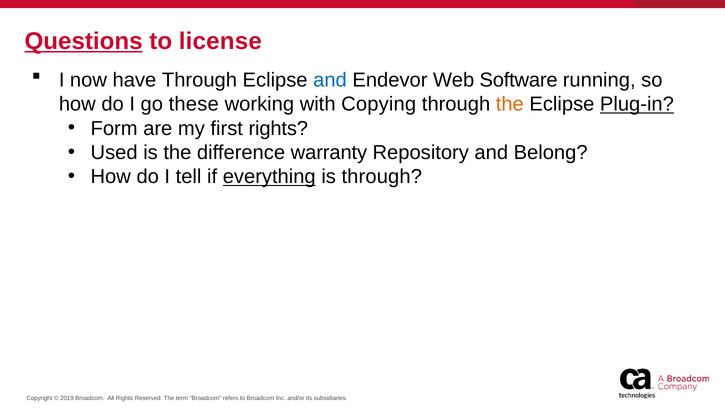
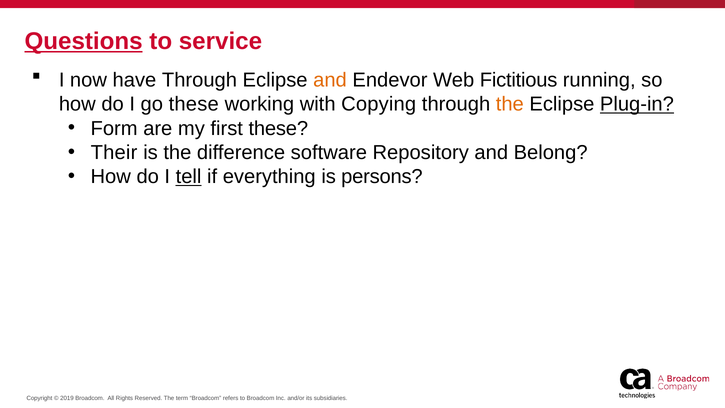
license: license -> service (220, 41)
and colour: blue -> orange (330, 80)
Software: Software -> Fictitious (519, 80)
first rights: rights -> these (278, 128)
Used: Used -> Their (114, 153)
warranty: warranty -> software (329, 153)
tell underline: none -> present (189, 177)
everything underline: present -> none (269, 177)
is through: through -> persons (382, 177)
